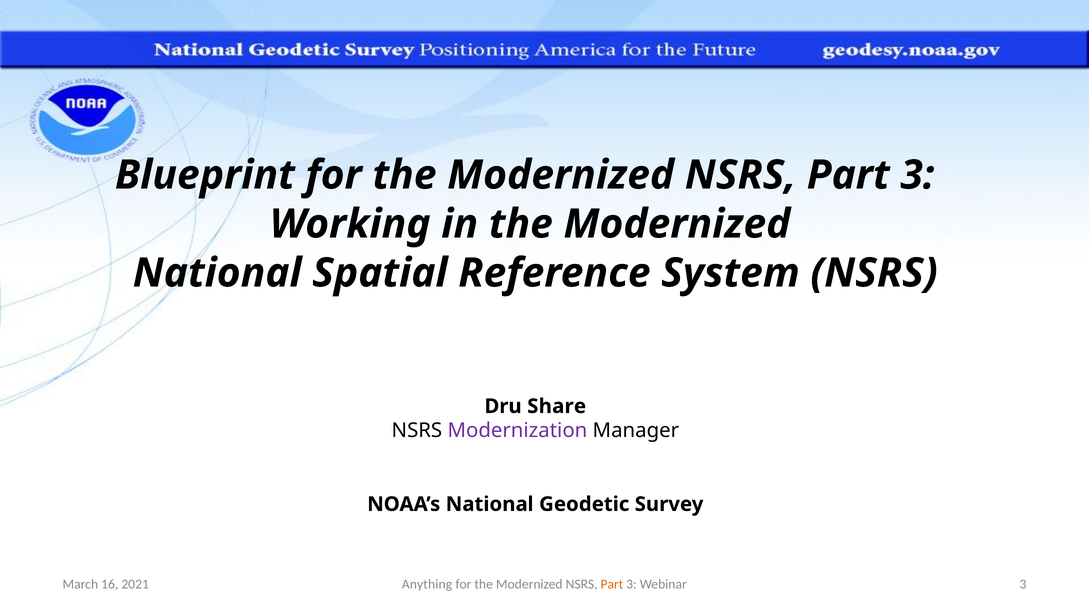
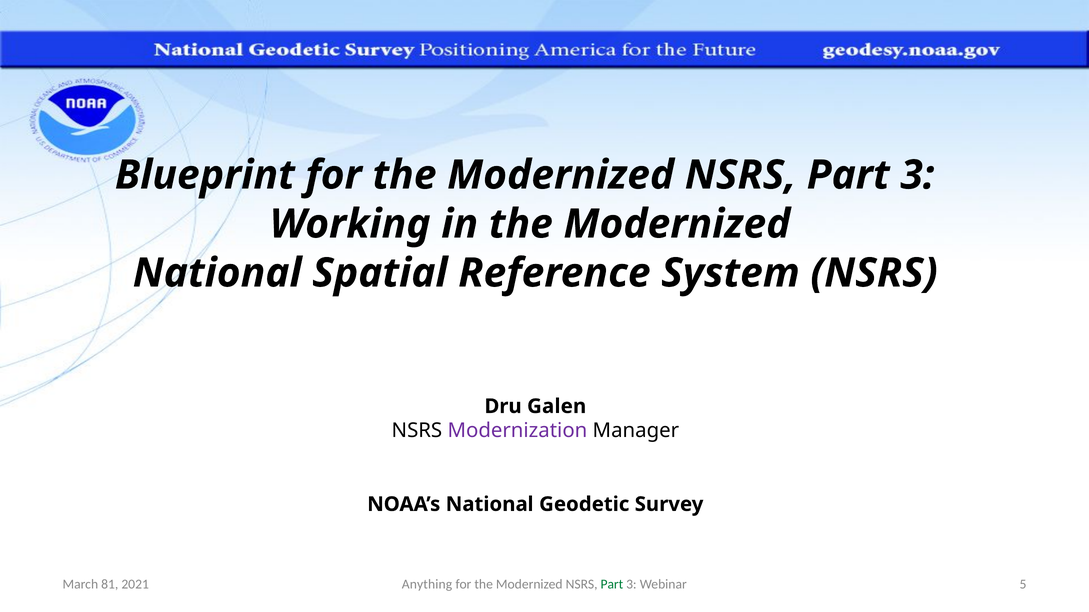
Share: Share -> Galen (557, 407)
16: 16 -> 81 (110, 585)
Part colour: orange -> green (612, 585)
Webinar 3: 3 -> 5 (1023, 585)
